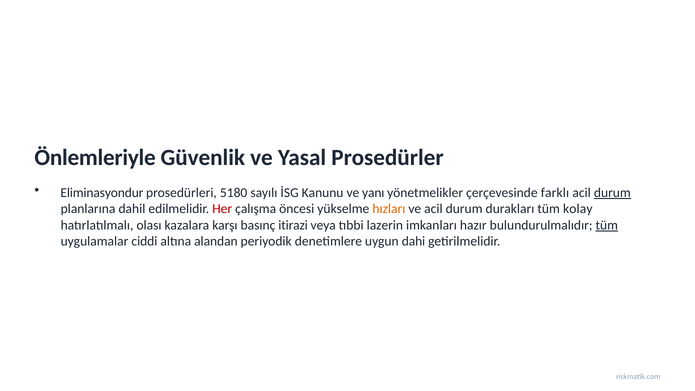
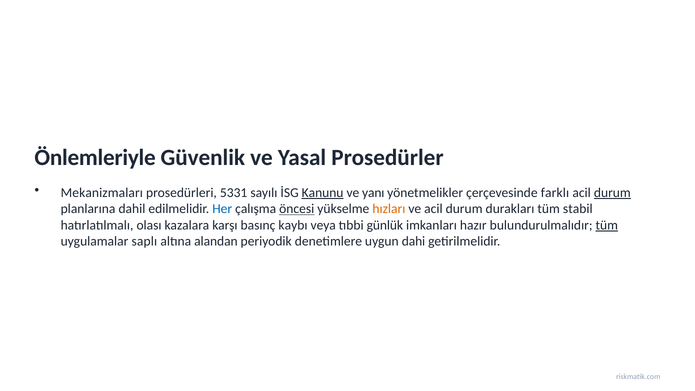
Eliminasyondur: Eliminasyondur -> Mekanizmaları (102, 193)
5180: 5180 -> 5331 (234, 193)
Kanunu underline: none -> present (323, 193)
Her colour: red -> blue (222, 209)
öncesi underline: none -> present (297, 209)
kolay: kolay -> stabil (578, 209)
itirazi: itirazi -> kaybı (293, 225)
lazerin: lazerin -> günlük (385, 225)
ciddi: ciddi -> saplı (144, 241)
